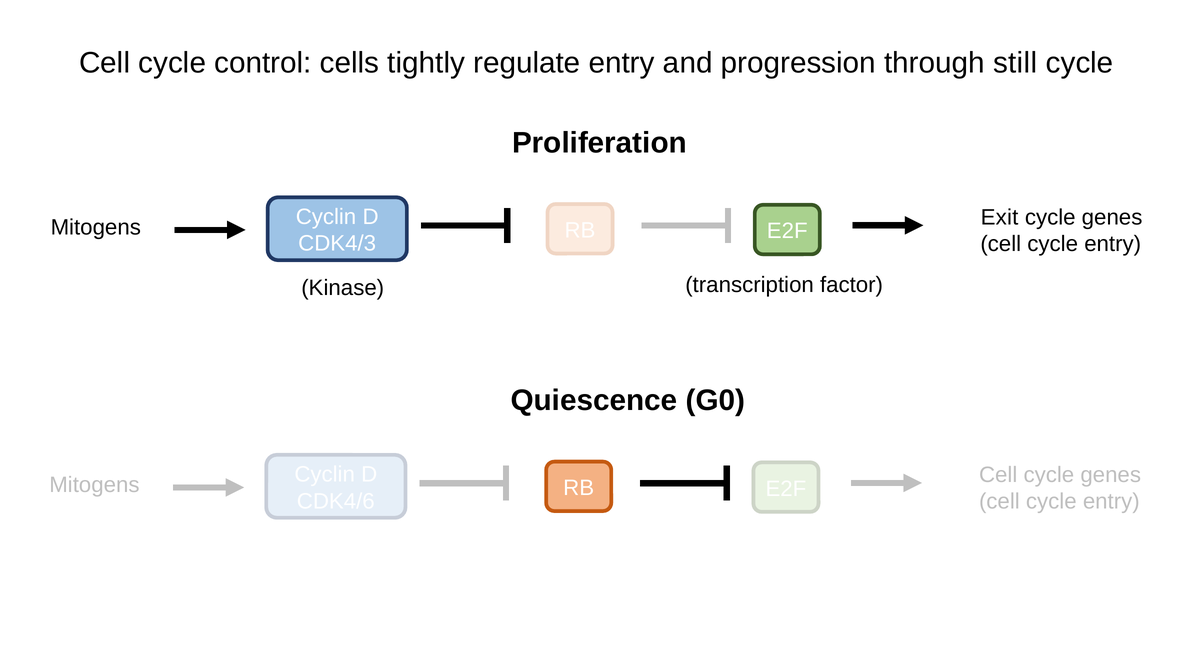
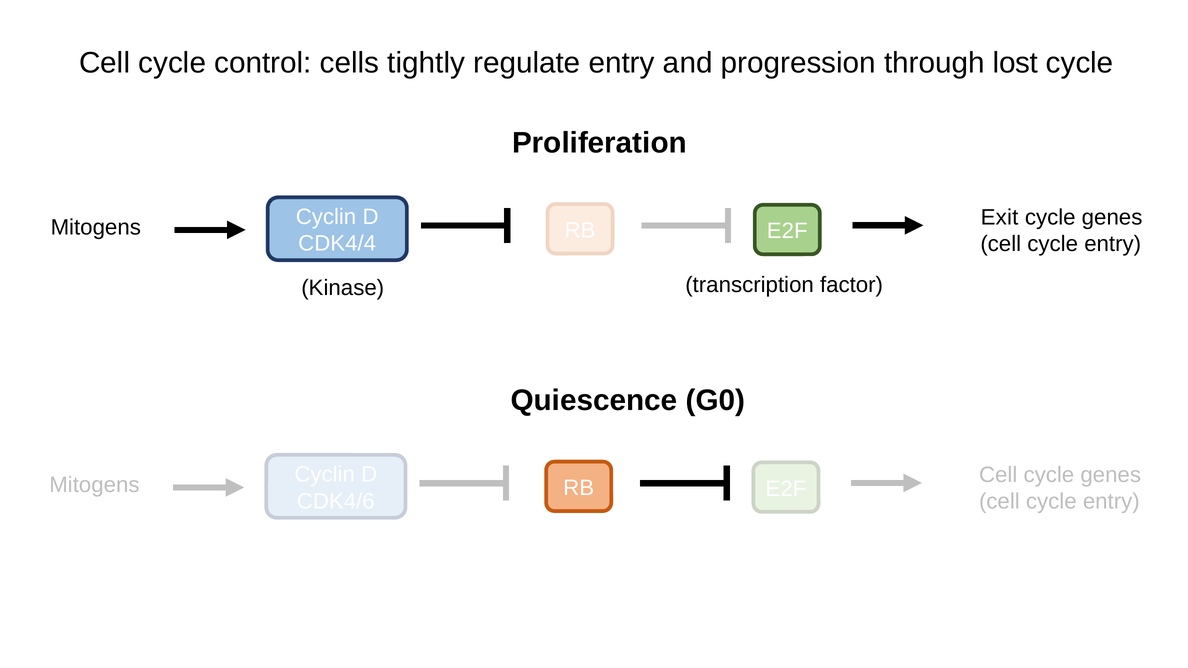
still: still -> lost (1015, 63)
CDK4/3: CDK4/3 -> CDK4/4 (337, 244)
